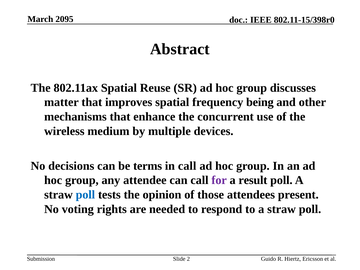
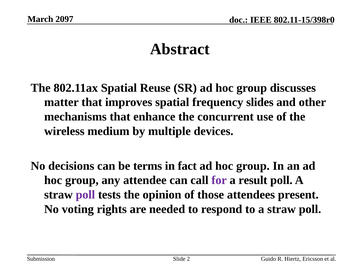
2095: 2095 -> 2097 (64, 19)
being: being -> slides (260, 102)
in call: call -> fact (187, 166)
poll colour: blue -> purple (85, 195)
